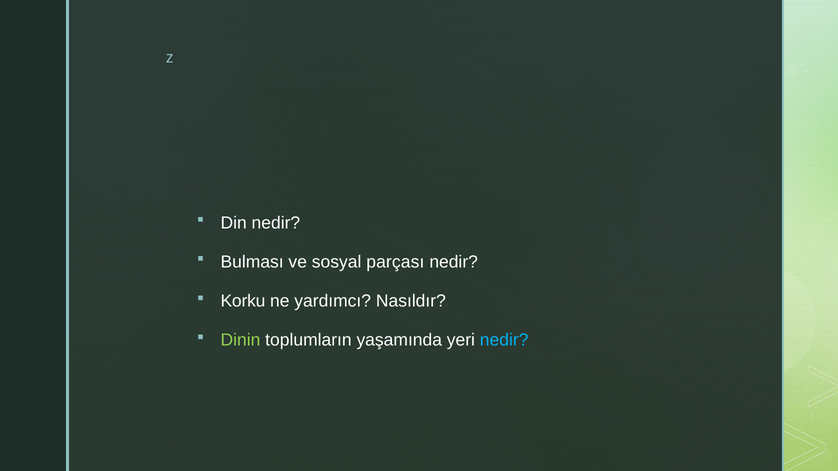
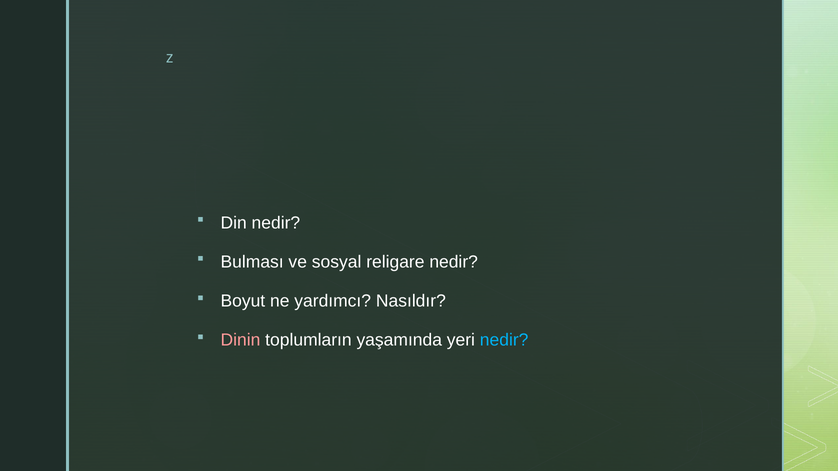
parçası: parçası -> religare (395, 262)
Korku: Korku -> Boyut (243, 301)
Dinin colour: light green -> pink (240, 340)
